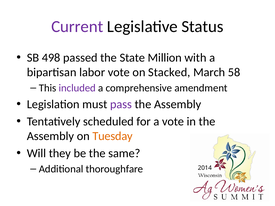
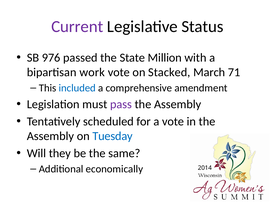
498: 498 -> 976 (51, 58)
labor: labor -> work (92, 72)
58: 58 -> 71 (234, 72)
included colour: purple -> blue (77, 88)
Tuesday colour: orange -> blue (113, 136)
thoroughfare: thoroughfare -> economically (114, 169)
